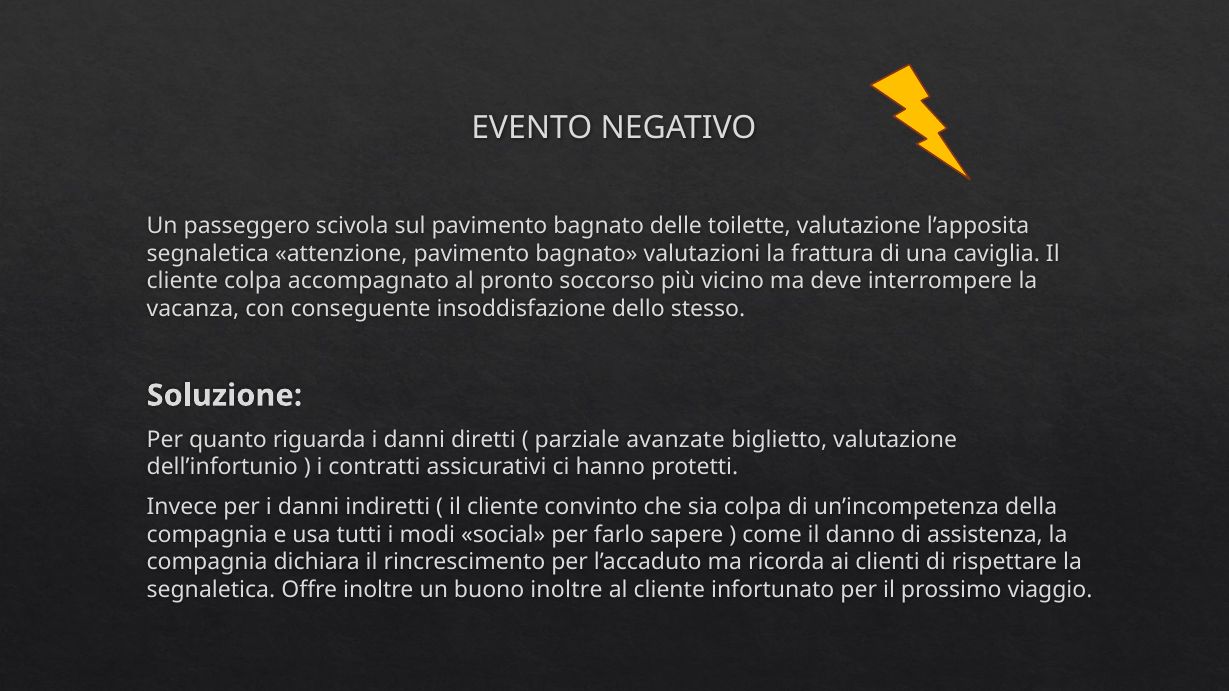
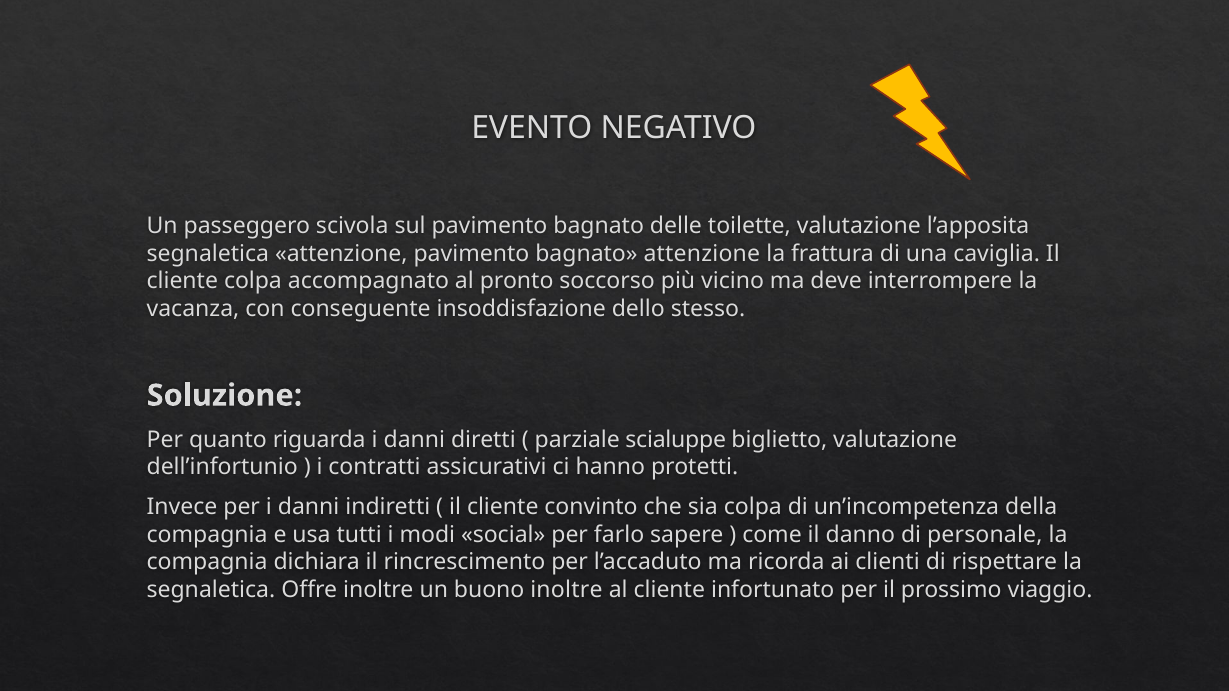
bagnato valutazioni: valutazioni -> attenzione (702, 254)
avanzate: avanzate -> scialuppe (676, 440)
assistenza: assistenza -> personale (985, 535)
